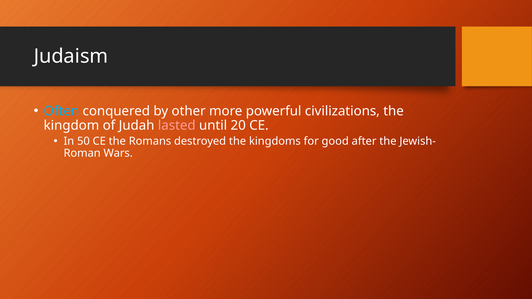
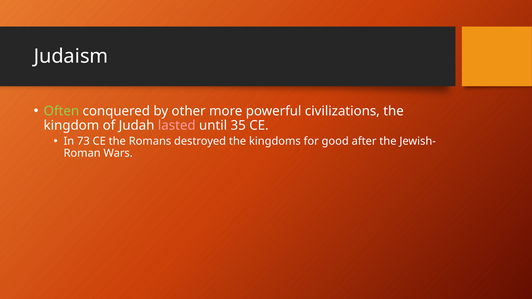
Often colour: light blue -> light green (61, 111)
20: 20 -> 35 (238, 125)
50: 50 -> 73 (83, 141)
